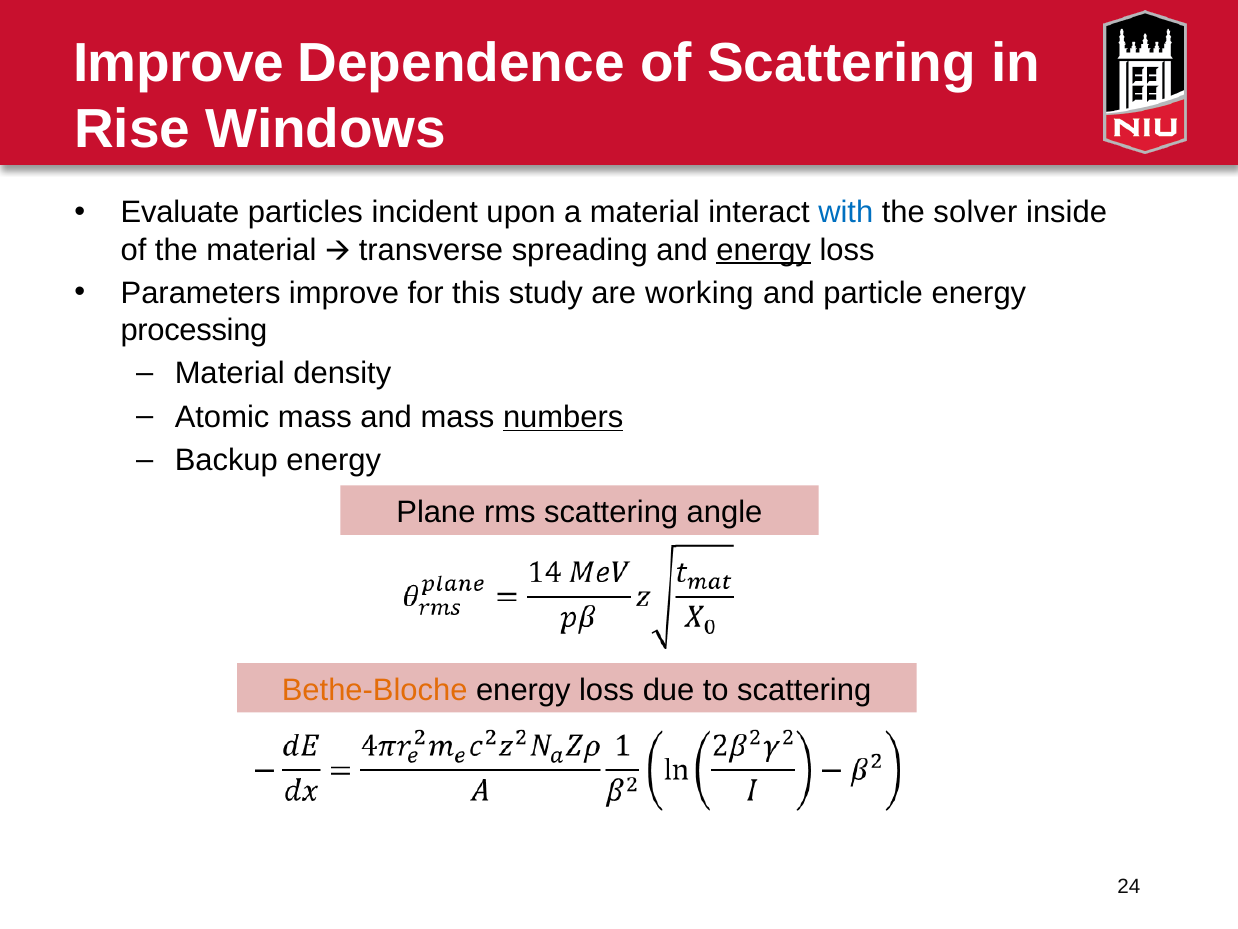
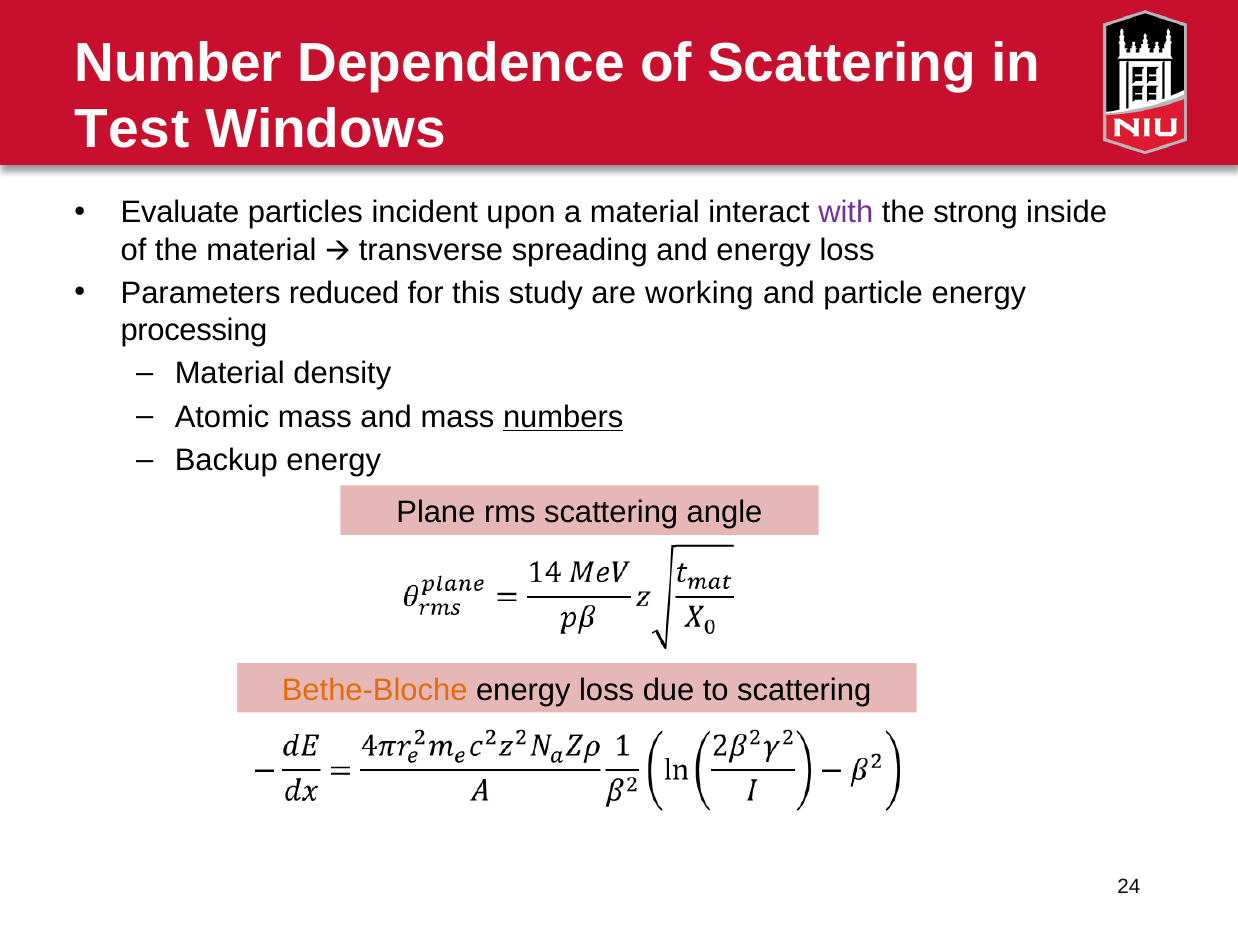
Improve: Improve -> Number (178, 64)
Rise: Rise -> Test (132, 130)
with colour: blue -> purple (846, 213)
solver: solver -> strong (976, 213)
energy underline: present -> none (764, 250)
Parameters improve: improve -> reduced (344, 293)
